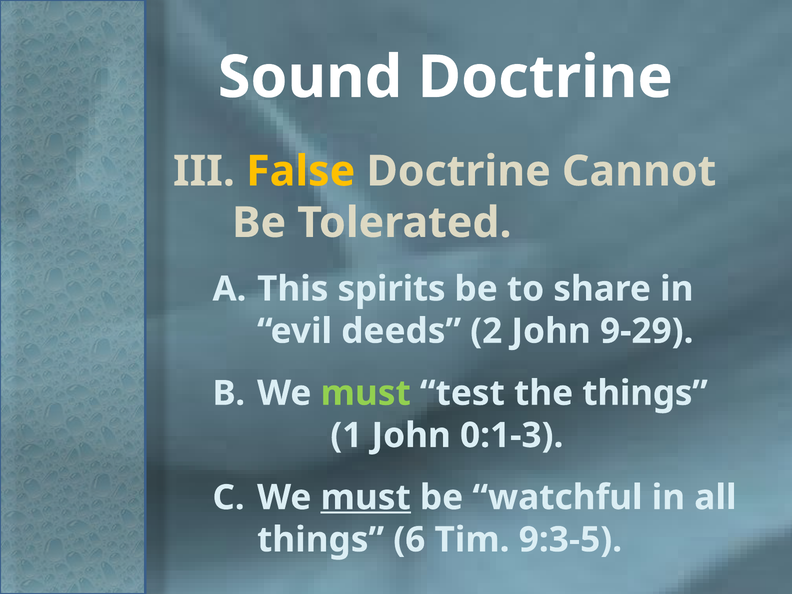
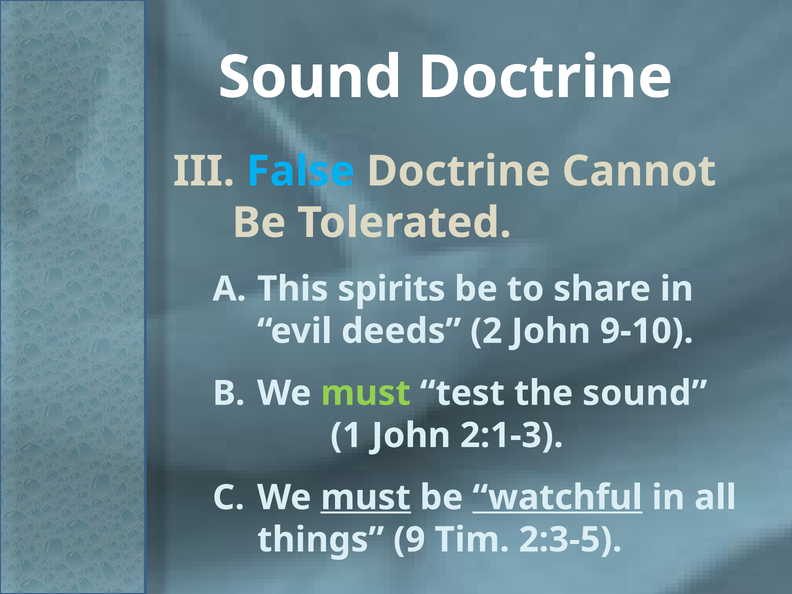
False colour: yellow -> light blue (301, 171)
9-29: 9-29 -> 9-10 (647, 331)
the things: things -> sound (645, 393)
0:1-3: 0:1-3 -> 2:1-3 (512, 435)
watchful underline: none -> present (557, 498)
6: 6 -> 9 (409, 540)
9:3-5: 9:3-5 -> 2:3-5 (570, 540)
